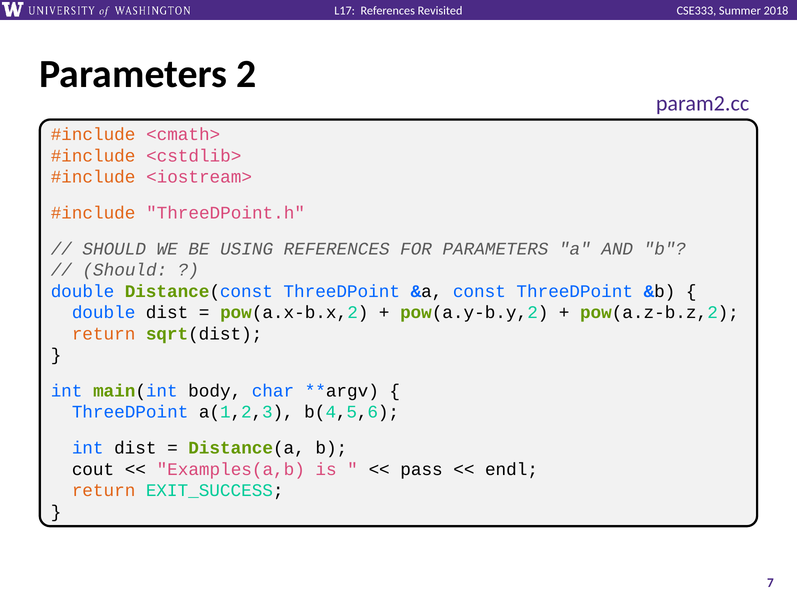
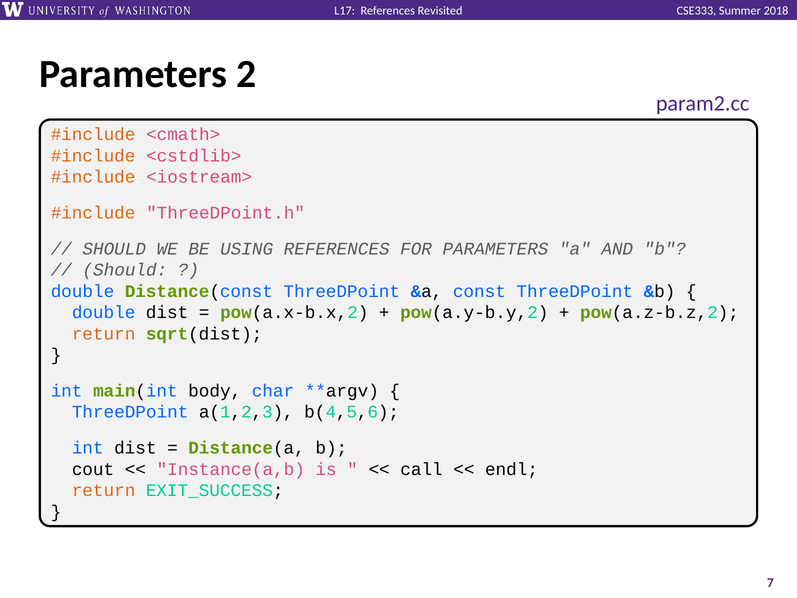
Examples(a,b: Examples(a,b -> Instance(a,b (231, 469)
pass: pass -> call (422, 469)
